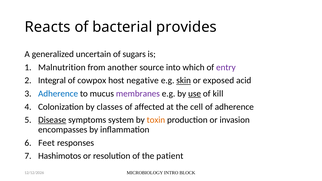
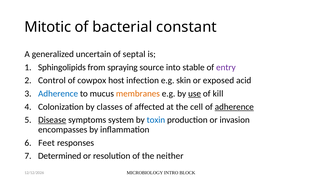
Reacts: Reacts -> Mitotic (48, 27)
provides: provides -> constant (187, 27)
sugars: sugars -> septal (134, 54)
Malnutrition: Malnutrition -> Sphingolipids (62, 67)
another: another -> spraying (123, 67)
which: which -> stable (194, 67)
Integral: Integral -> Control (52, 81)
negative: negative -> infection (143, 81)
skin underline: present -> none (184, 81)
membranes colour: purple -> orange (138, 94)
adherence underline: none -> present (234, 107)
toxin colour: orange -> blue (156, 120)
Hashimotos: Hashimotos -> Determined (60, 156)
patient: patient -> neither (170, 156)
